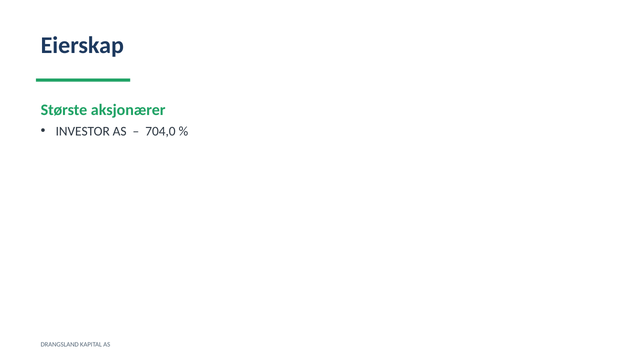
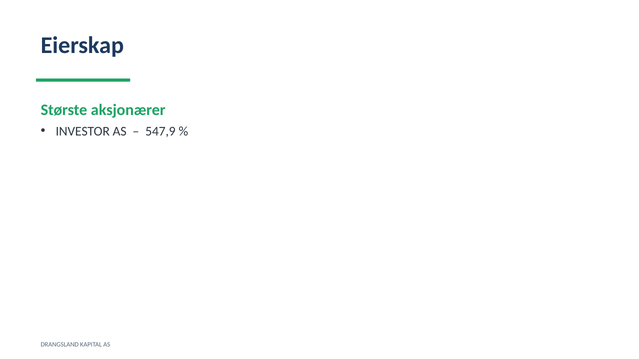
704,0: 704,0 -> 547,9 (160, 131)
